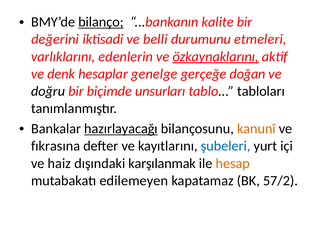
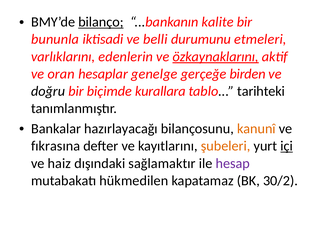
değerini: değerini -> bununla (55, 39)
denk: denk -> oran (61, 74)
doğan: doğan -> birden (248, 74)
unsurları: unsurları -> kurallara (160, 91)
tabloları: tabloları -> tarihteki (261, 91)
hazırlayacağı underline: present -> none (121, 129)
şubeleri colour: blue -> orange (226, 146)
içi underline: none -> present (287, 146)
karşılanmak: karşılanmak -> sağlamaktır (162, 164)
hesap colour: orange -> purple (233, 164)
edilemeyen: edilemeyen -> hükmedilen (134, 181)
57/2: 57/2 -> 30/2 (281, 181)
